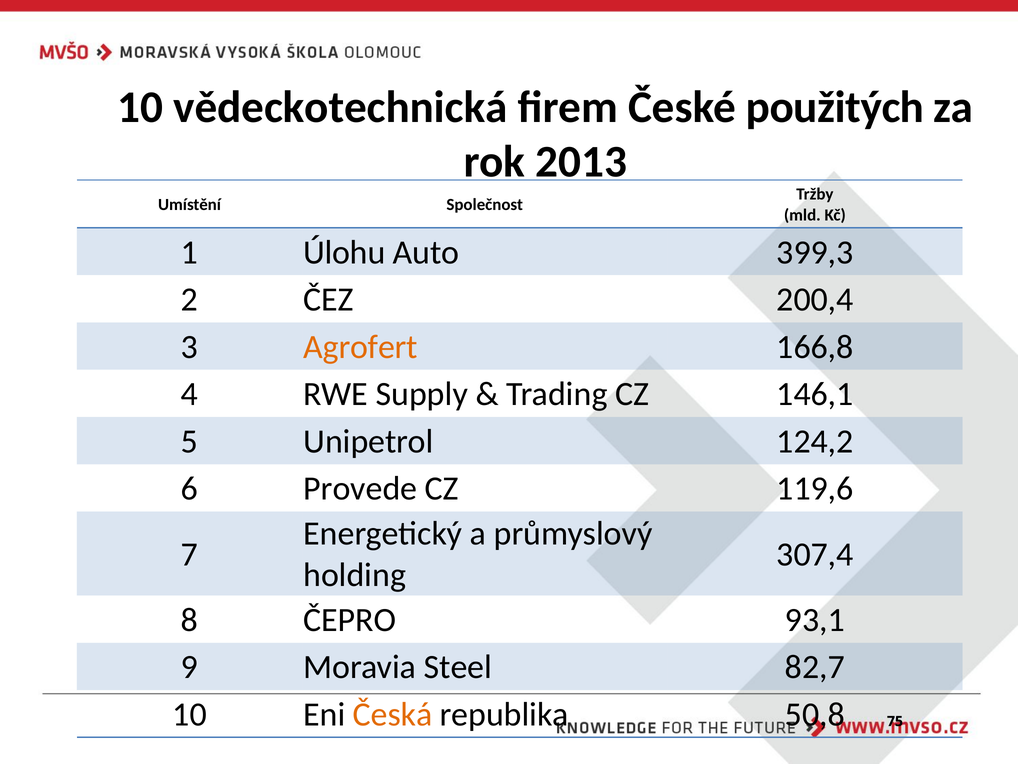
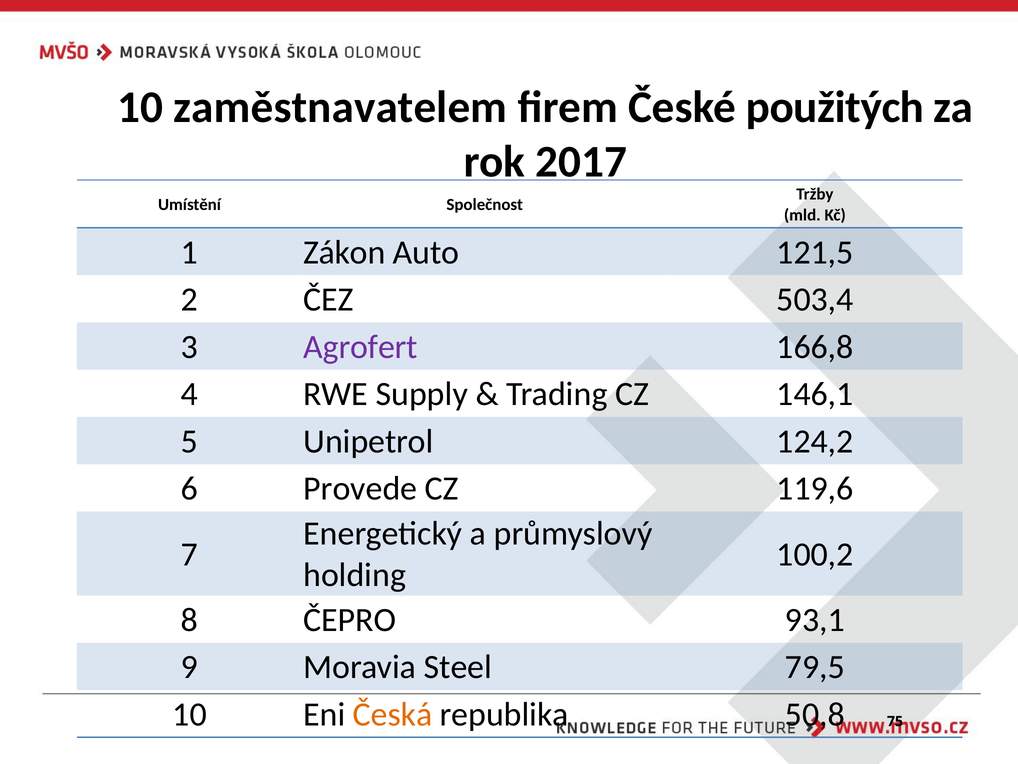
vědeckotechnická: vědeckotechnická -> zaměstnavatelem (340, 107)
2013: 2013 -> 2017 (581, 162)
Úlohu: Úlohu -> Zákon (344, 252)
399,3: 399,3 -> 121,5 (815, 252)
200,4: 200,4 -> 503,4 (815, 299)
Agrofert colour: orange -> purple (361, 347)
307,4: 307,4 -> 100,2 (815, 554)
82,7: 82,7 -> 79,5 (815, 667)
